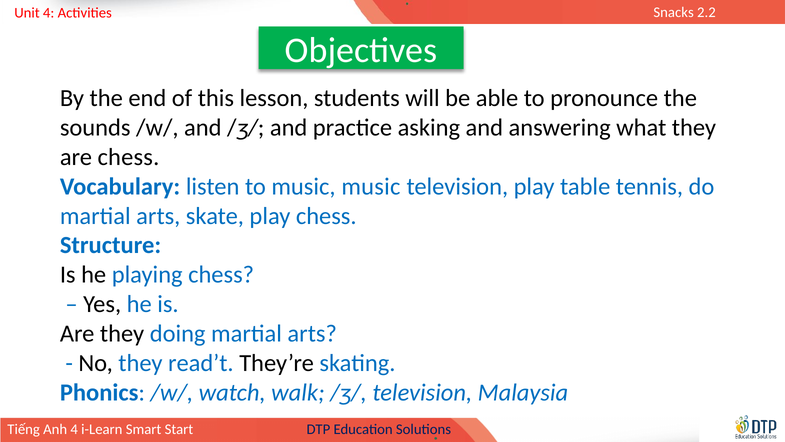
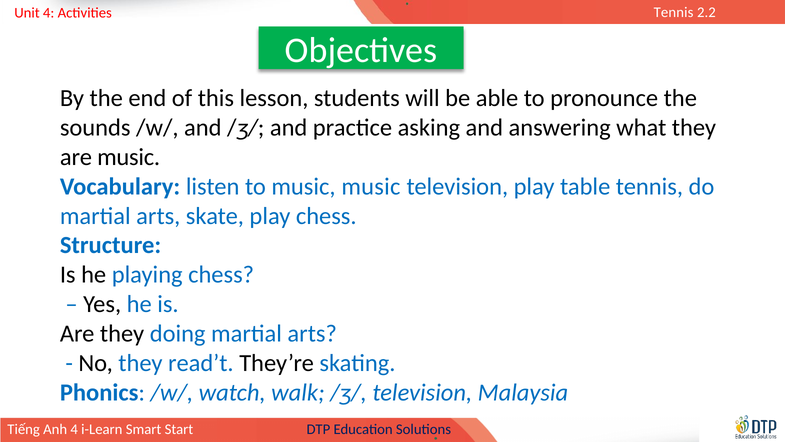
Snacks: Snacks -> Tennis (674, 12)
are chess: chess -> music (129, 157)
